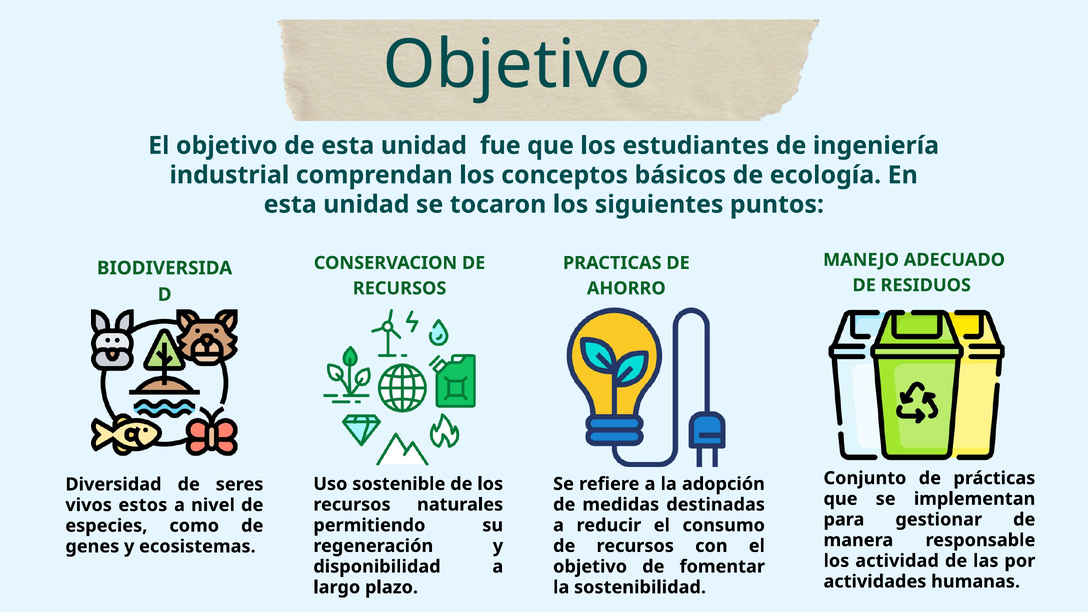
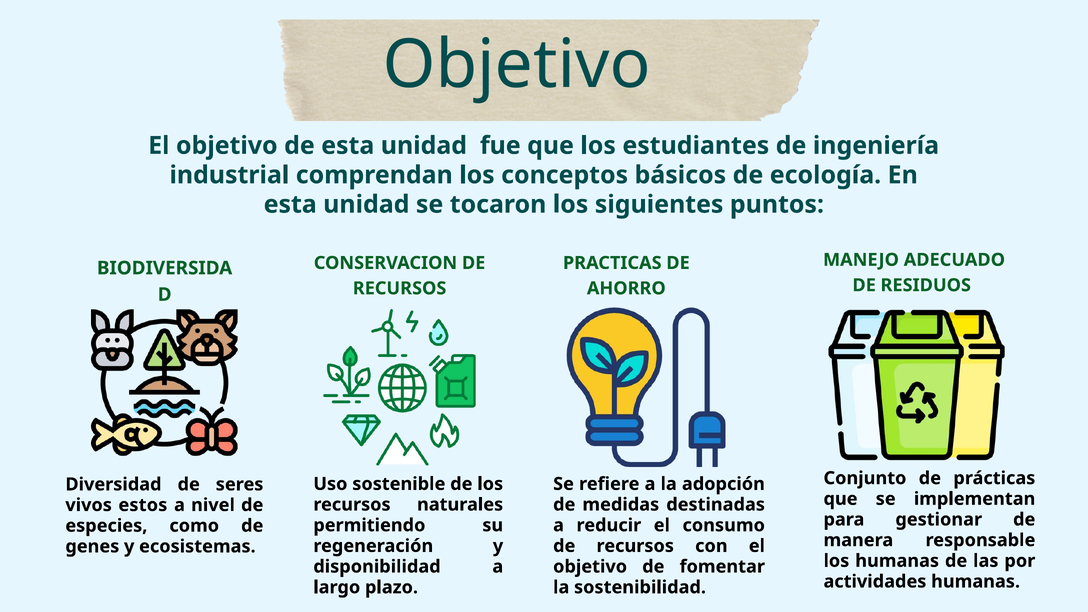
los actividad: actividad -> humanas (897, 561)
